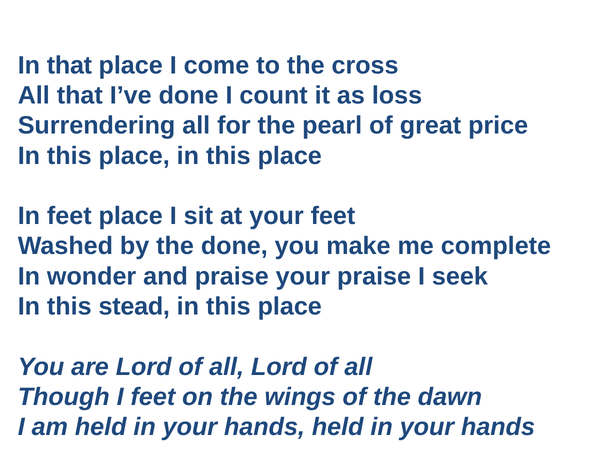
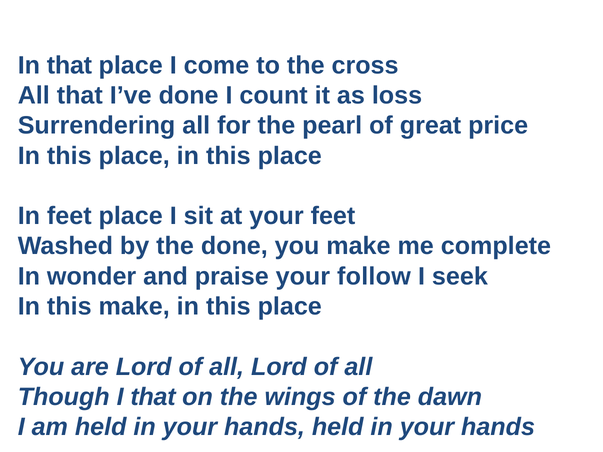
your praise: praise -> follow (374, 276)
this stead: stead -> make (134, 307)
I feet: feet -> that (153, 397)
